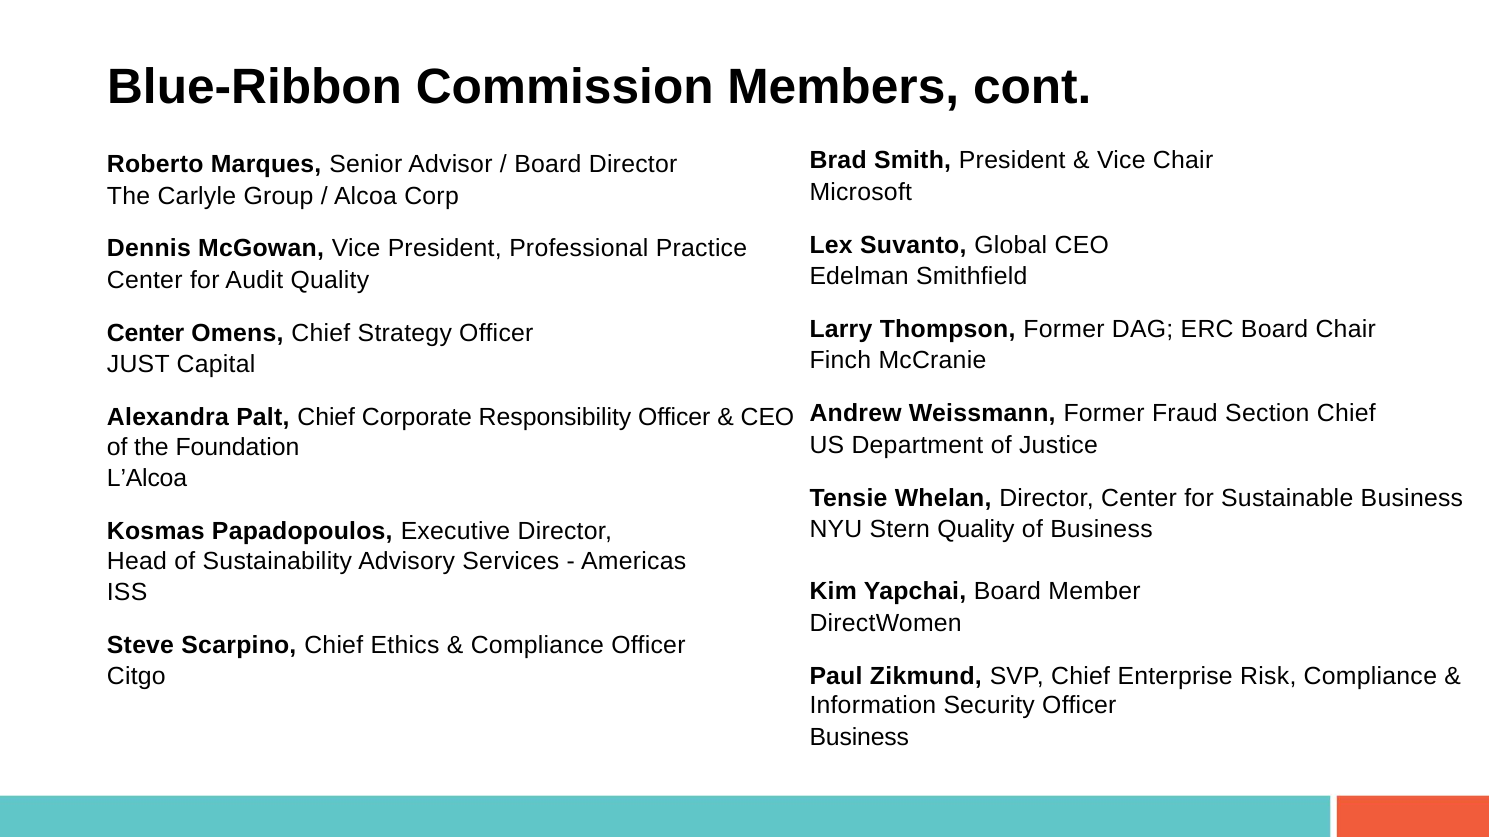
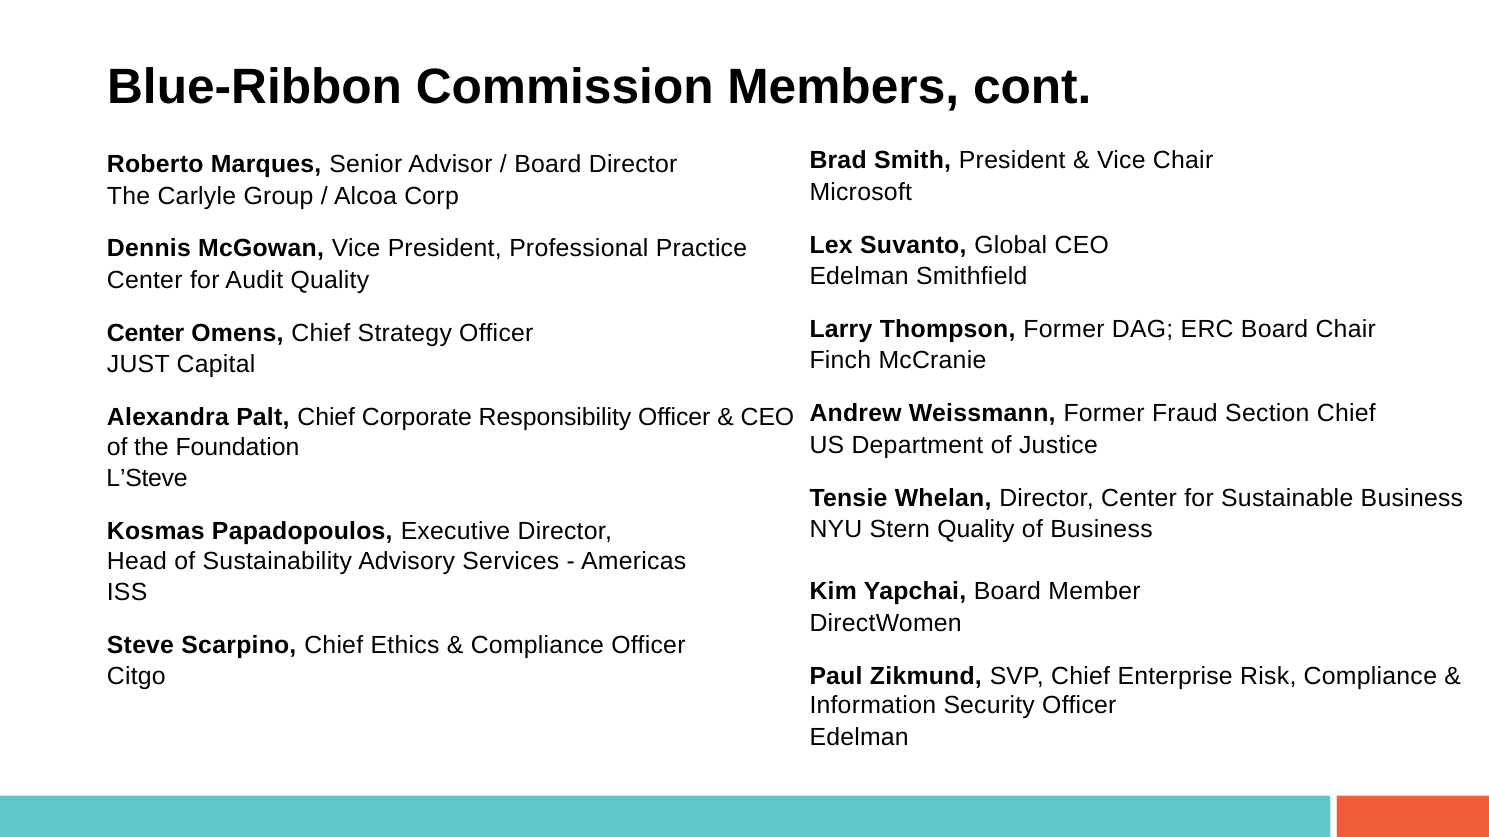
L’Alcoa: L’Alcoa -> L’Steve (147, 479)
Business: Business -> Edelman (859, 738)
